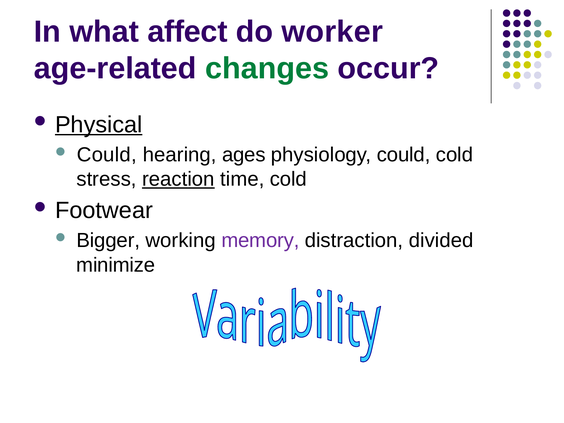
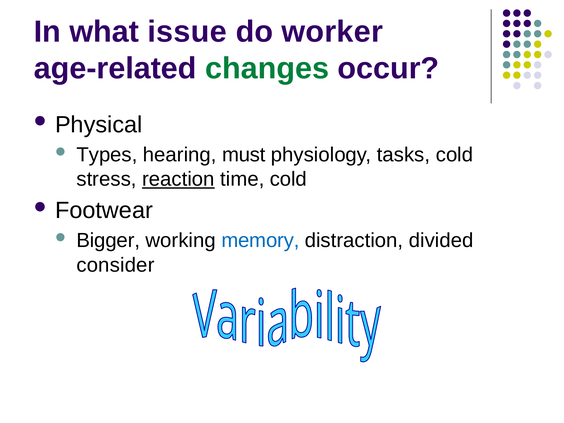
affect: affect -> issue (187, 32)
Physical underline: present -> none (99, 125)
Could: Could -> Types (107, 155)
ages: ages -> must (244, 155)
physiology could: could -> tasks (404, 155)
memory colour: purple -> blue (260, 241)
minimize: minimize -> consider (116, 265)
